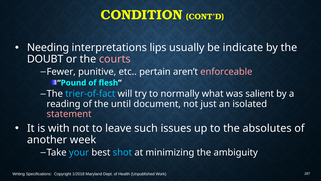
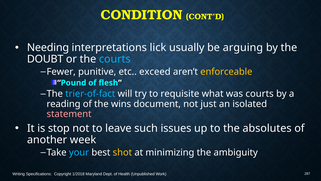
lips: lips -> lick (158, 47)
indicate: indicate -> arguing (243, 47)
courts colour: pink -> light blue (115, 59)
pertain: pertain -> exceed (155, 72)
enforceable colour: pink -> yellow (226, 72)
normally: normally -> requisite (180, 94)
was salient: salient -> courts (260, 94)
until: until -> wins (121, 104)
with: with -> stop (59, 128)
shot colour: light blue -> yellow (122, 152)
